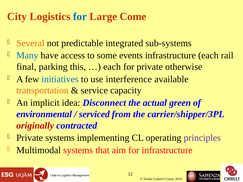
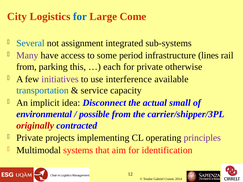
Several colour: orange -> blue (30, 43)
predictable: predictable -> assignment (82, 43)
Many colour: blue -> purple (27, 56)
events: events -> period (131, 56)
infrastructure each: each -> lines (208, 56)
final: final -> from (26, 67)
initiatives colour: blue -> purple (60, 79)
transportation colour: orange -> blue (42, 91)
green: green -> small (180, 103)
serviced: serviced -> possible (94, 114)
Private systems: systems -> projects (60, 138)
for infrastructure: infrastructure -> identification (167, 150)
